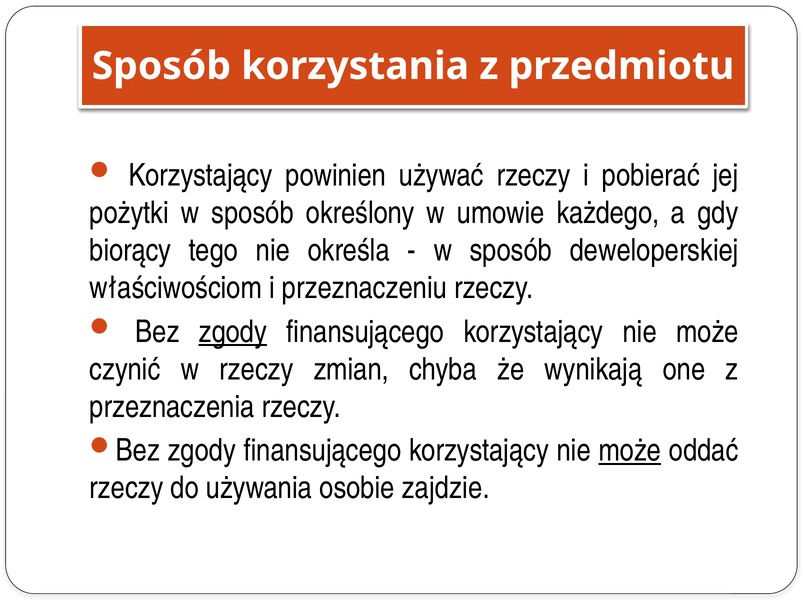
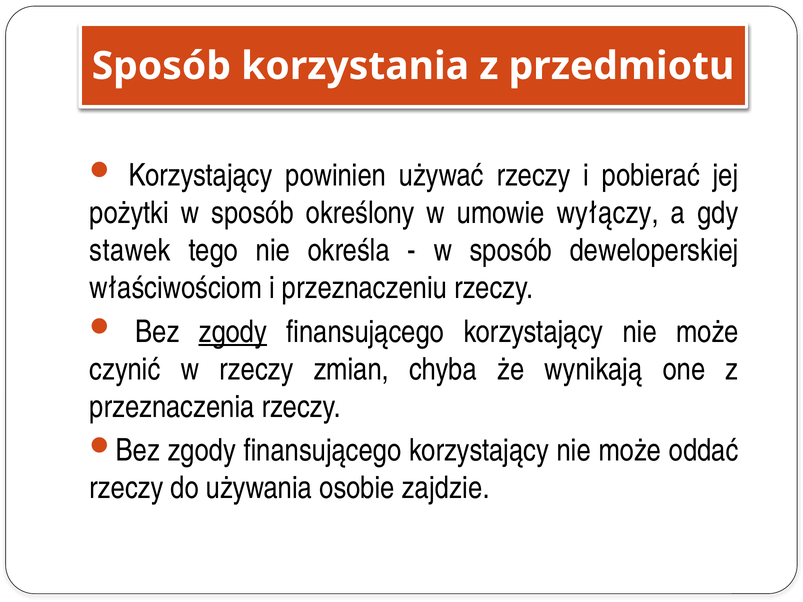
każdego: każdego -> wyłączy (608, 213)
biorący: biorący -> stawek (130, 250)
może underline: present -> none (630, 451)
